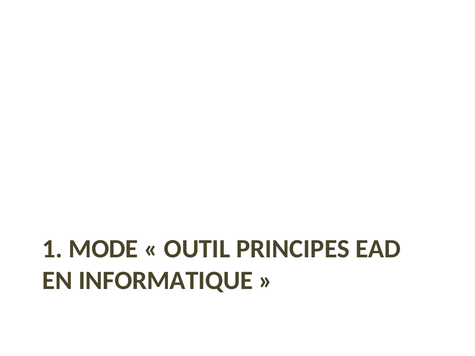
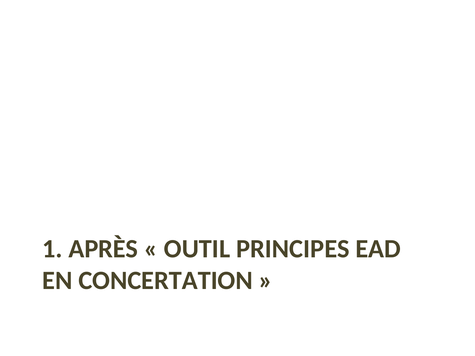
MODE: MODE -> APRÈS (103, 249)
INFORMATIQUE: INFORMATIQUE -> CONCERTATION (166, 281)
